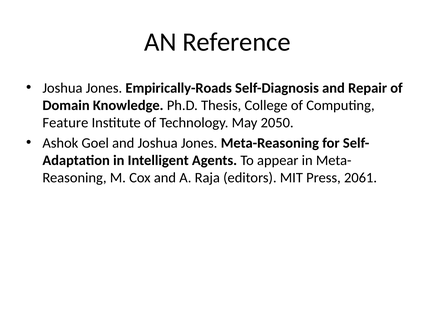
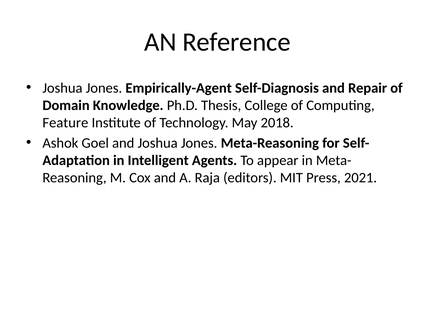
Empirically-Roads: Empirically-Roads -> Empirically-Agent (179, 88)
2050: 2050 -> 2018 (277, 123)
2061: 2061 -> 2021 (361, 178)
